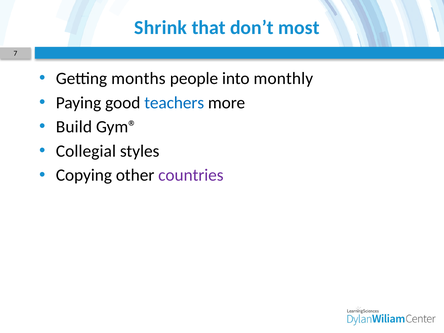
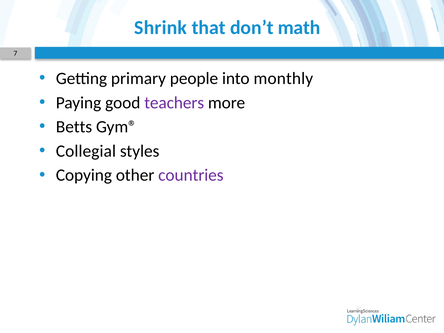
most: most -> math (299, 28)
months: months -> primary (138, 79)
teachers colour: blue -> purple (174, 103)
Build: Build -> Betts (74, 127)
